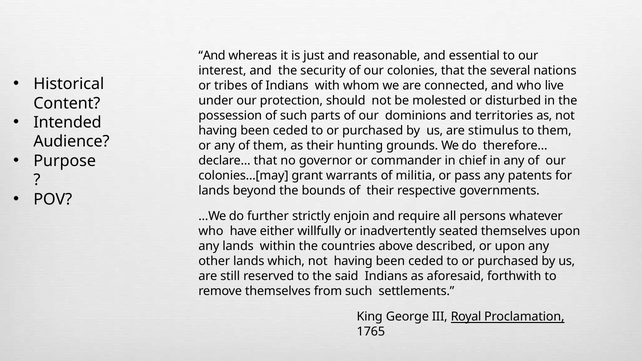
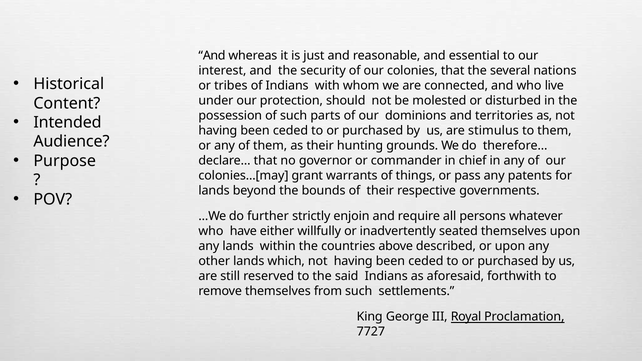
militia: militia -> things (416, 176)
1765: 1765 -> 7727 (371, 332)
